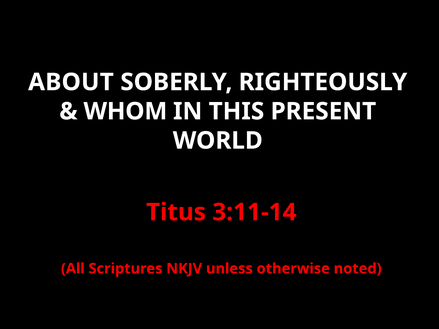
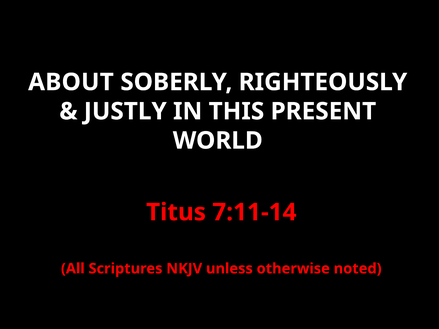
WHOM: WHOM -> JUSTLY (125, 111)
3:11-14: 3:11-14 -> 7:11-14 (254, 212)
